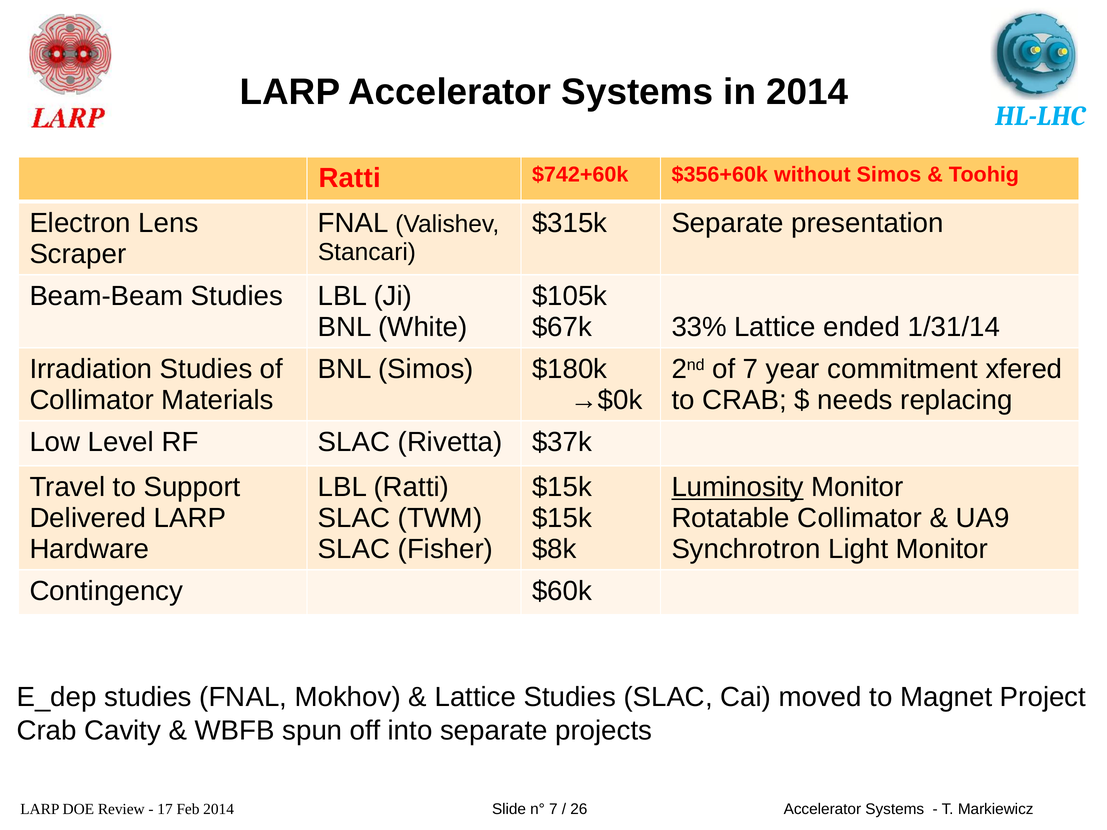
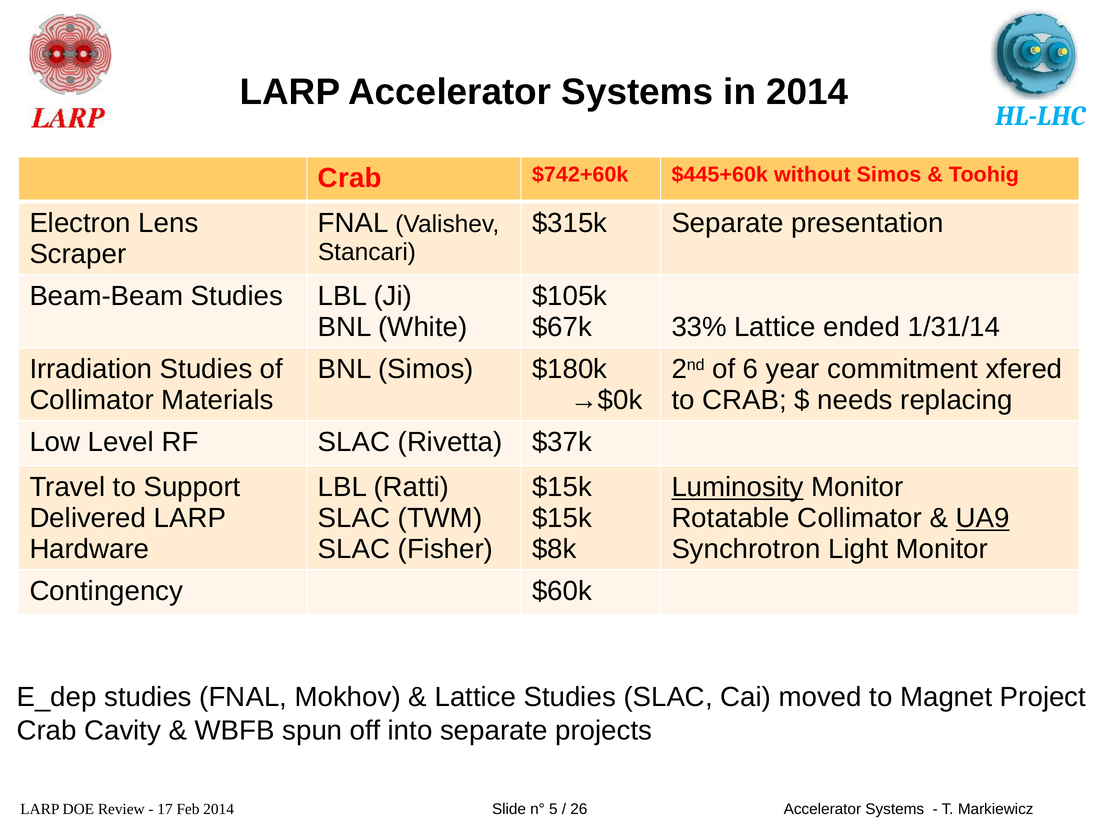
Ratti: Ratti -> Crab (350, 178)
$356+60k: $356+60k -> $445+60k (720, 175)
of 7: 7 -> 6 (751, 369)
UA9 underline: none -> present (983, 518)
n° 7: 7 -> 5 (553, 809)
